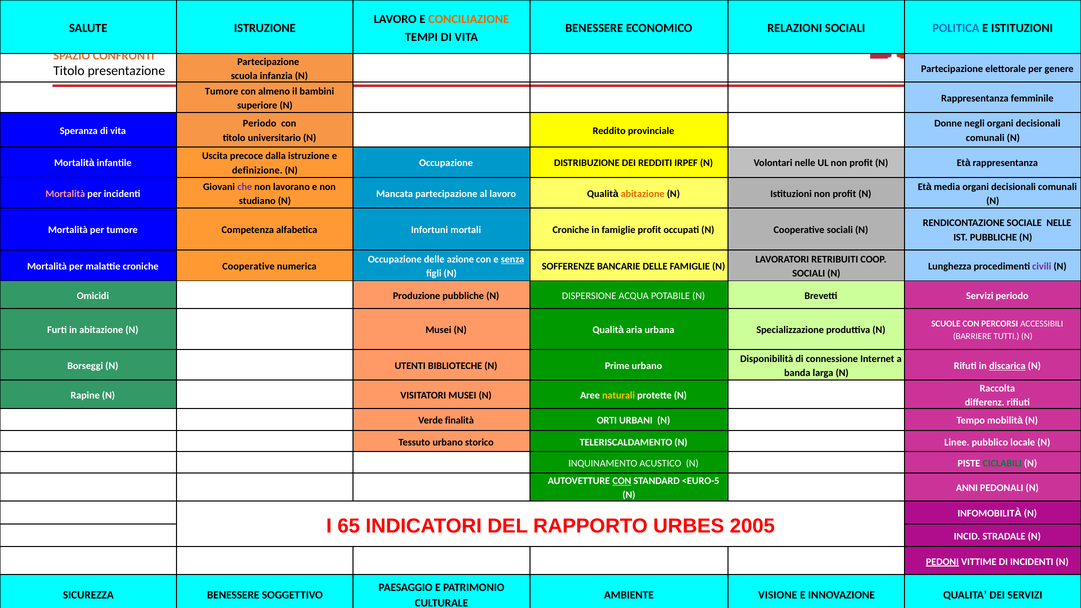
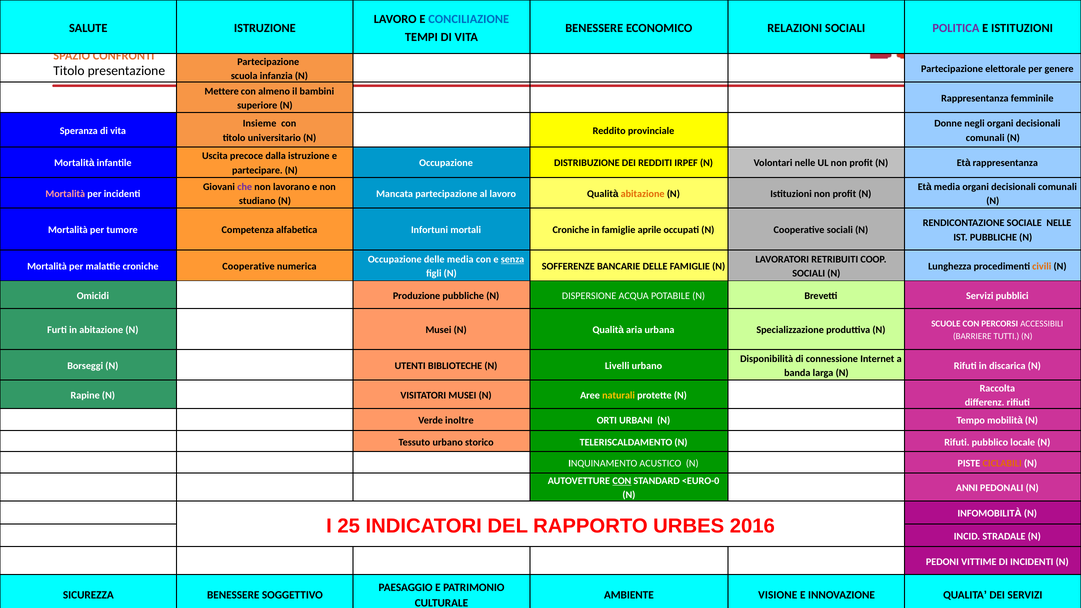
CONCILIAZIONE colour: orange -> blue (469, 19)
POLITICA colour: blue -> purple (956, 28)
Tumore: Tumore -> Mettere (222, 91)
Periodo: Periodo -> Insieme (260, 124)
definizione: definizione -> partecipare (257, 170)
famiglie profit: profit -> aprile (649, 230)
delle azione: azione -> media (460, 259)
civili colour: purple -> orange (1042, 266)
Servizi periodo: periodo -> pubblici (1012, 296)
Prime: Prime -> Livelli (617, 366)
discarica underline: present -> none (1007, 366)
finalità: finalità -> inoltre (459, 421)
TELERISCALDAMENTO N Linee: Linee -> Rifuti (957, 442)
CICLABILI colour: green -> orange (1002, 463)
<EURO-5: <EURO-5 -> <EURO-0 (701, 481)
65: 65 -> 25 (349, 526)
URBES 2005: 2005 -> 2016 (752, 526)
PEDONI underline: present -> none (942, 562)
